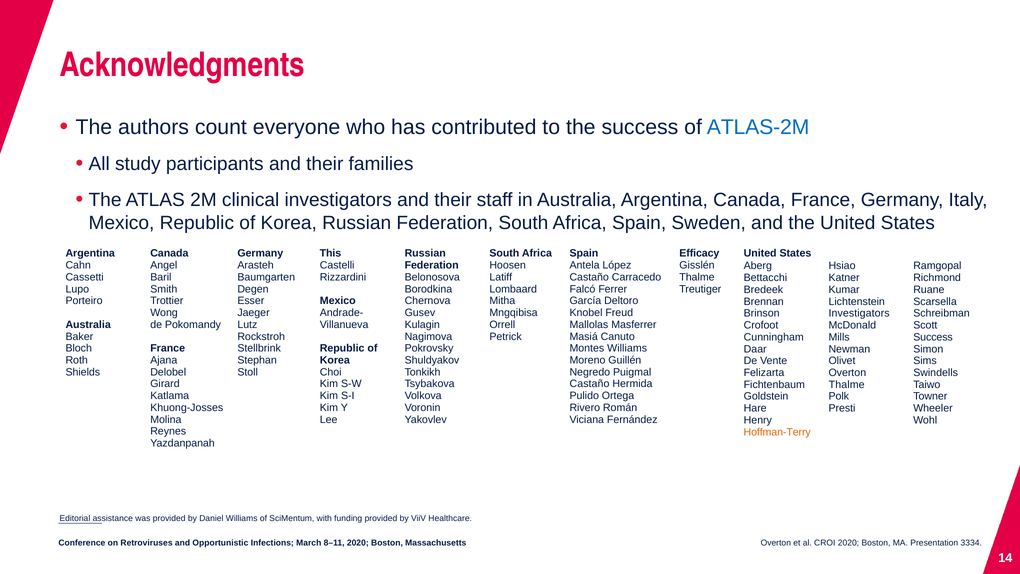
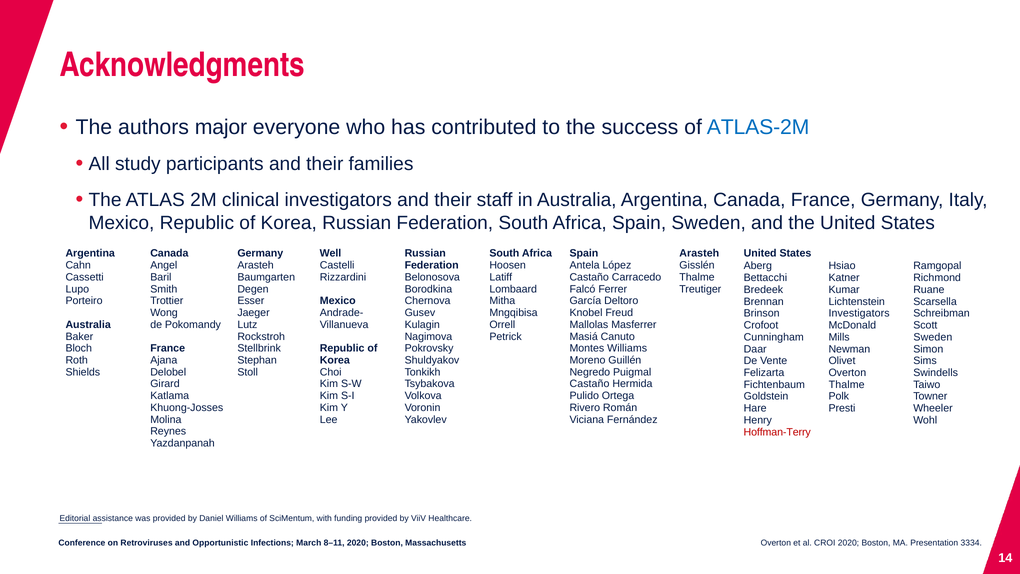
count: count -> major (221, 127)
This: This -> Well (330, 253)
Efficacy: Efficacy -> Arasteh (699, 253)
Success: Success -> Sweden (933, 337)
Hoffman-Terry colour: orange -> red (777, 432)
